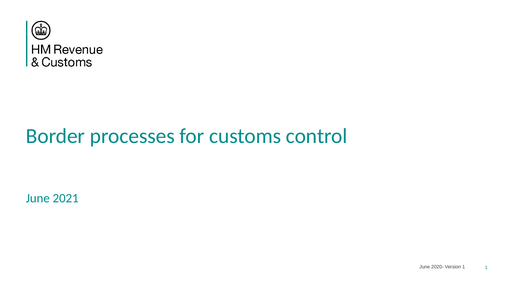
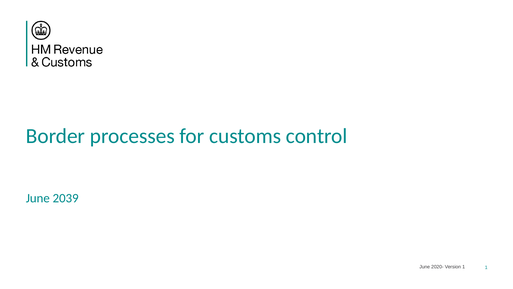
2021: 2021 -> 2039 (66, 198)
